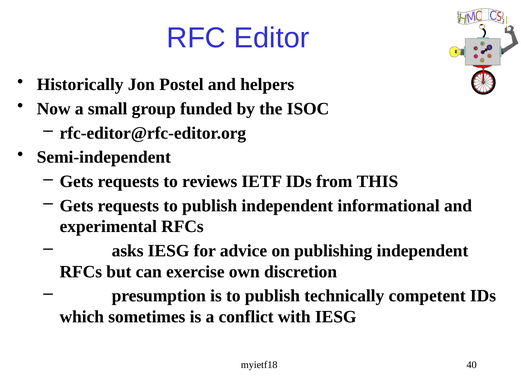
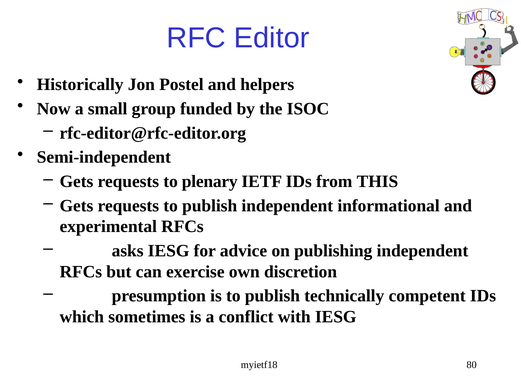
reviews: reviews -> plenary (210, 182)
40: 40 -> 80 (472, 365)
